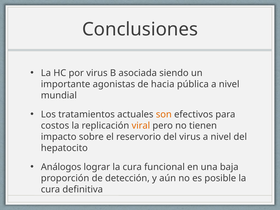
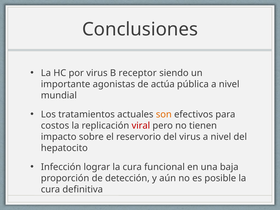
asociada: asociada -> receptor (138, 73)
hacia: hacia -> actúa (163, 84)
viral colour: orange -> red (141, 126)
Análogos: Análogos -> Infección (61, 167)
